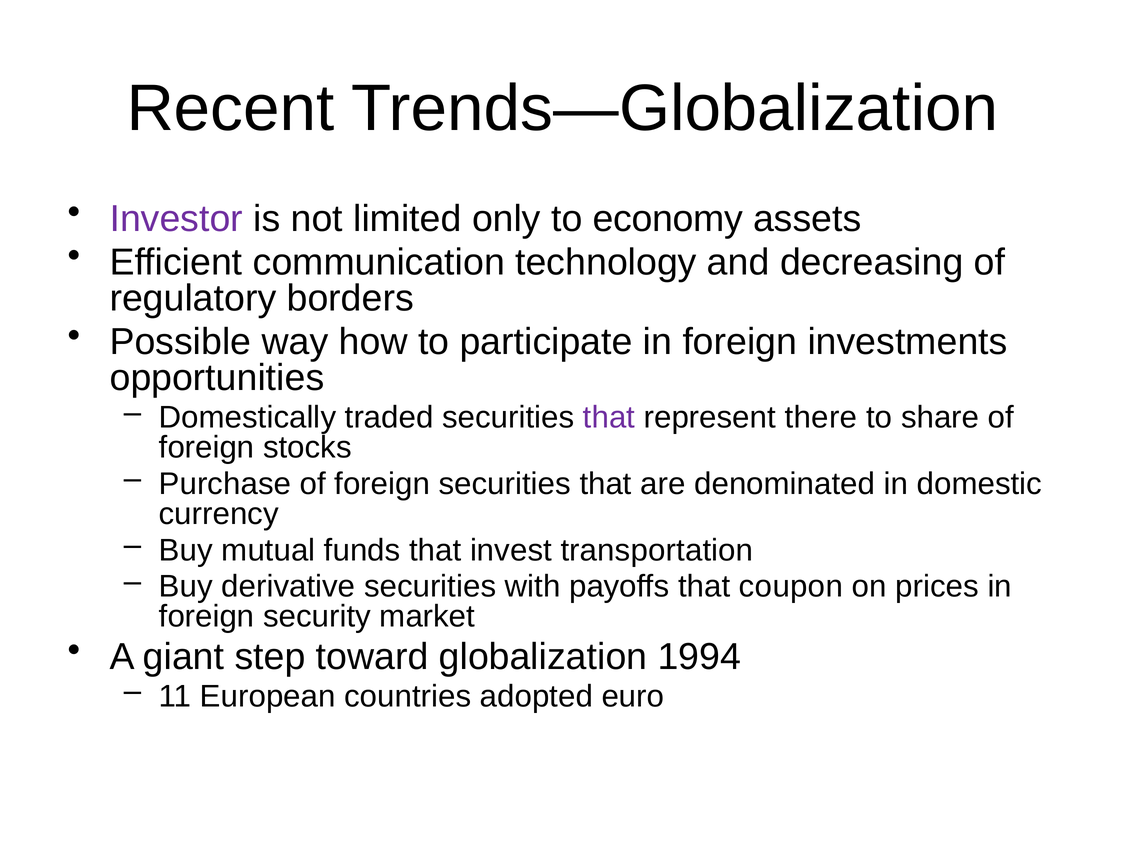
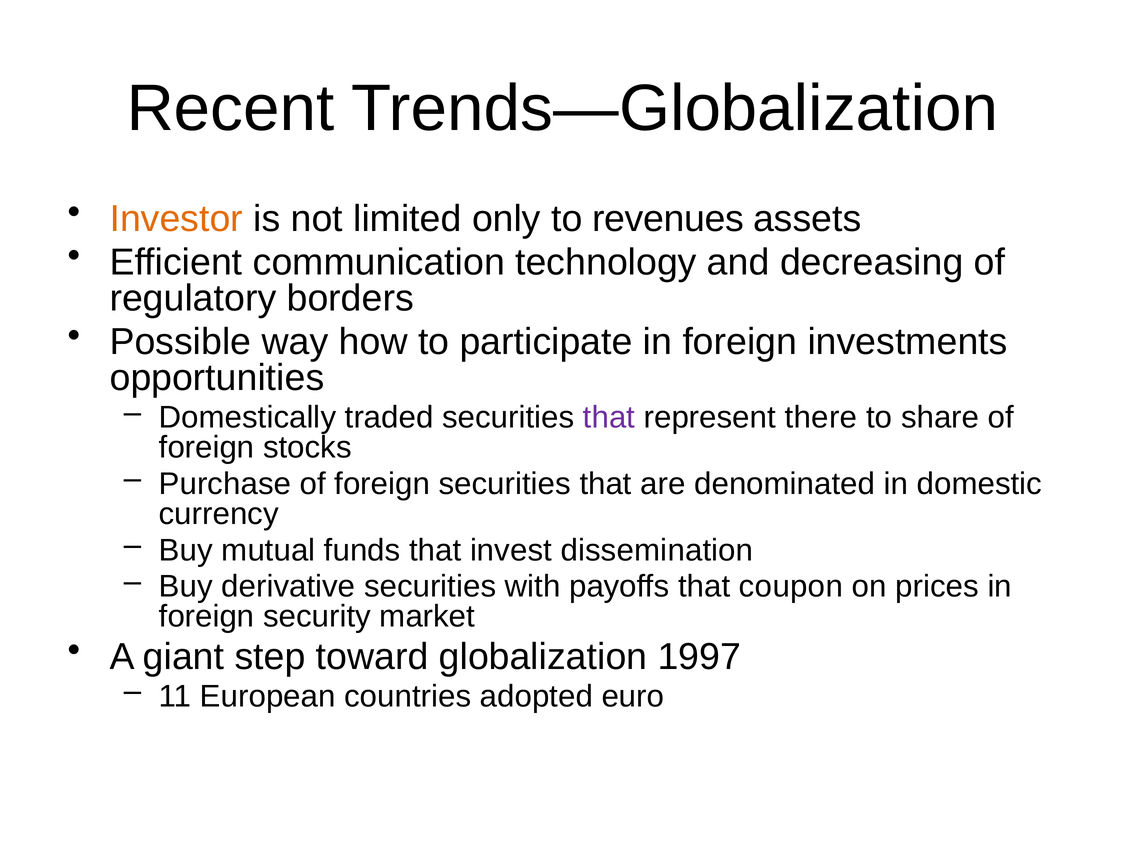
Investor colour: purple -> orange (176, 219)
economy: economy -> revenues (668, 219)
transportation: transportation -> dissemination (657, 550)
1994: 1994 -> 1997 (699, 657)
